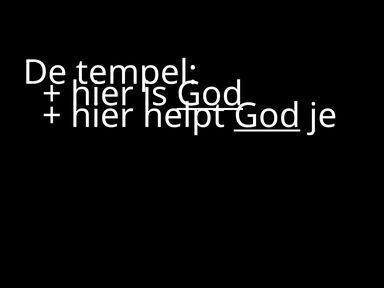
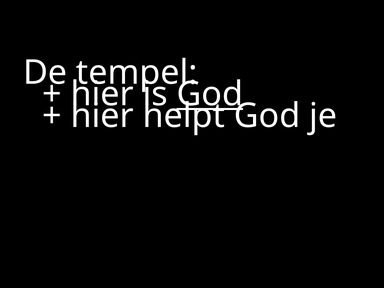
God underline: present -> none (267, 116)
